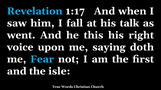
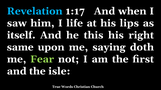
fall: fall -> life (75, 23)
talk: talk -> lips (129, 23)
went: went -> itself (21, 35)
voice: voice -> same (20, 47)
Fear colour: light blue -> light green (42, 60)
